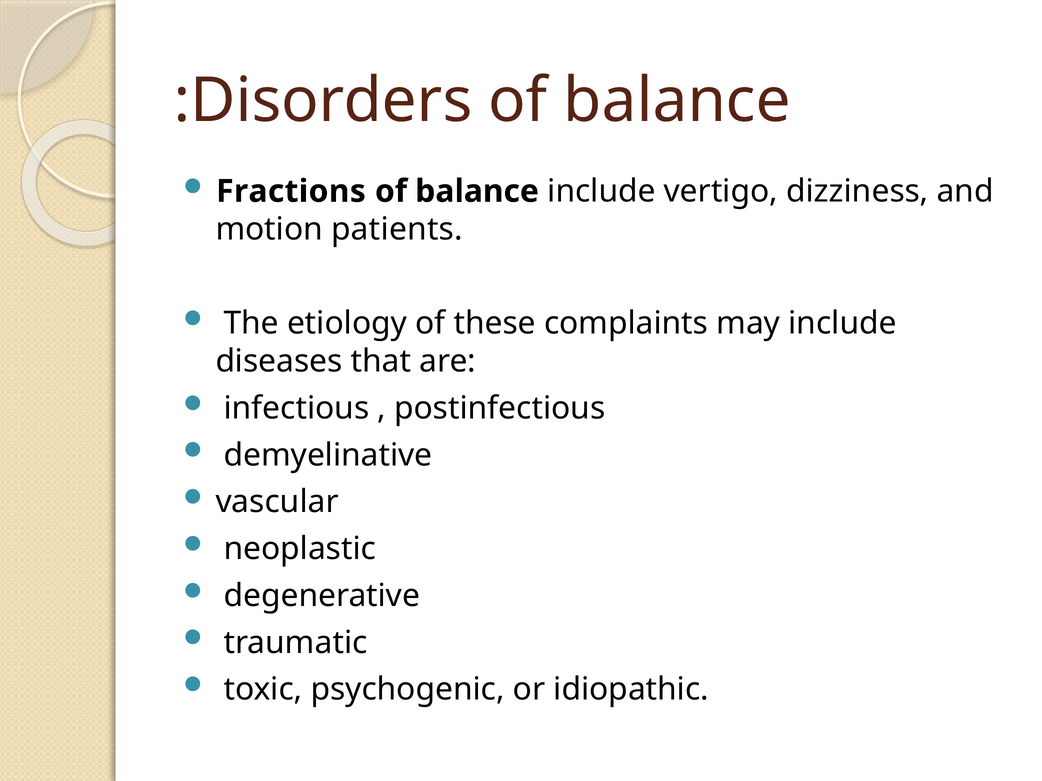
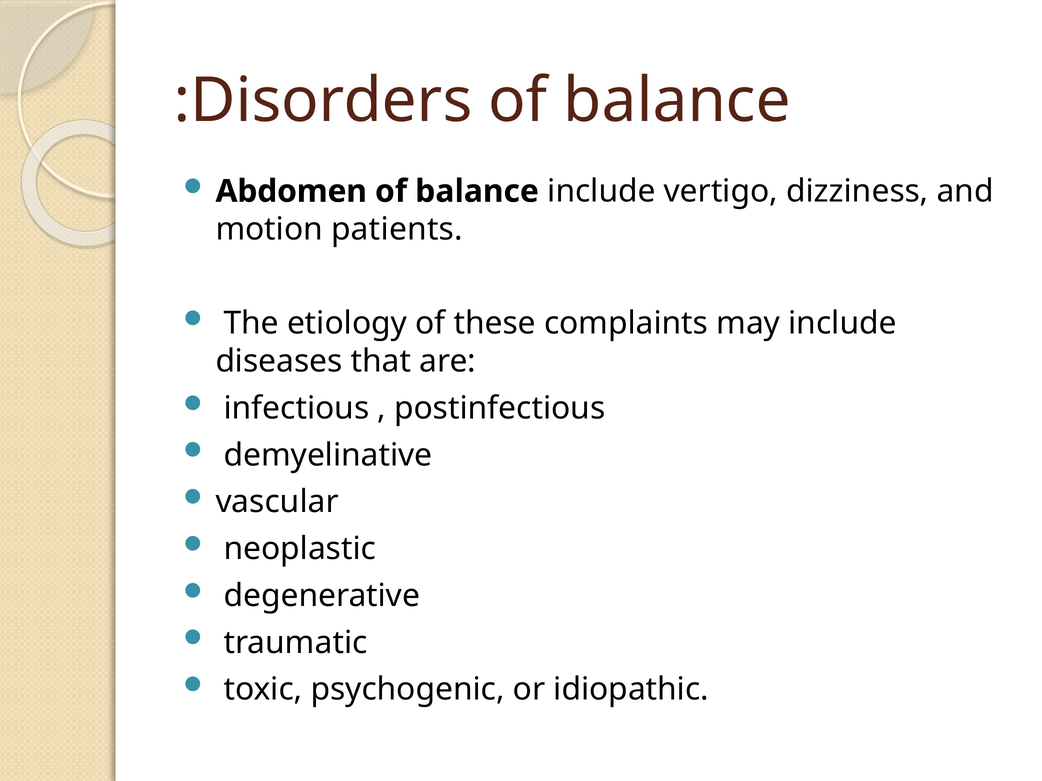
Fractions: Fractions -> Abdomen (291, 191)
